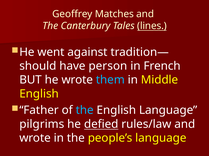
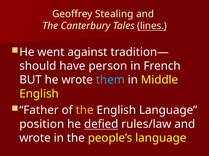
Matches: Matches -> Stealing (114, 14)
the colour: light blue -> yellow (85, 111)
pilgrims: pilgrims -> position (42, 125)
